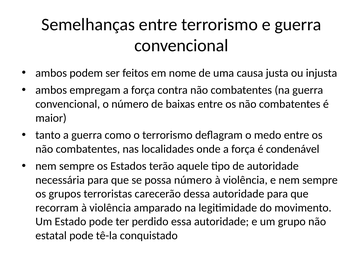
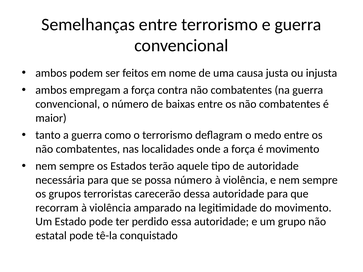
é condenável: condenável -> movimento (293, 149)
